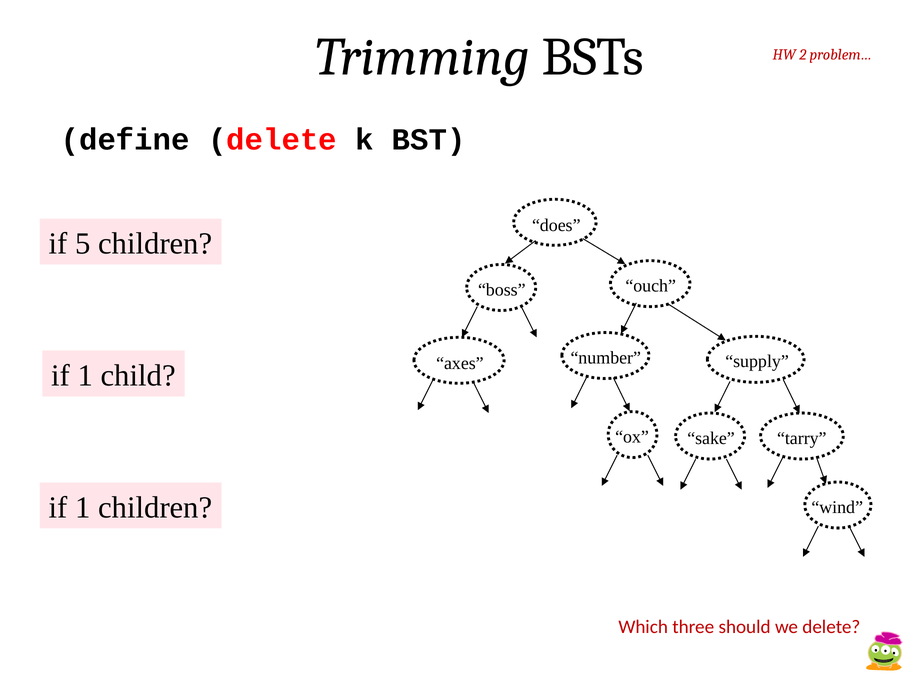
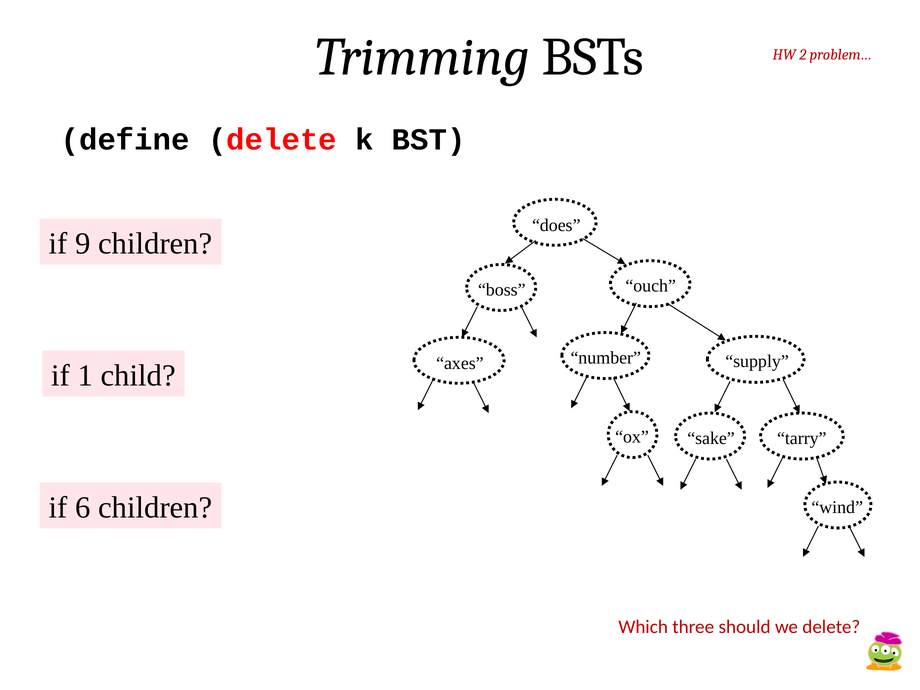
5: 5 -> 9 (83, 244)
1: 1 -> 6 (83, 508)
